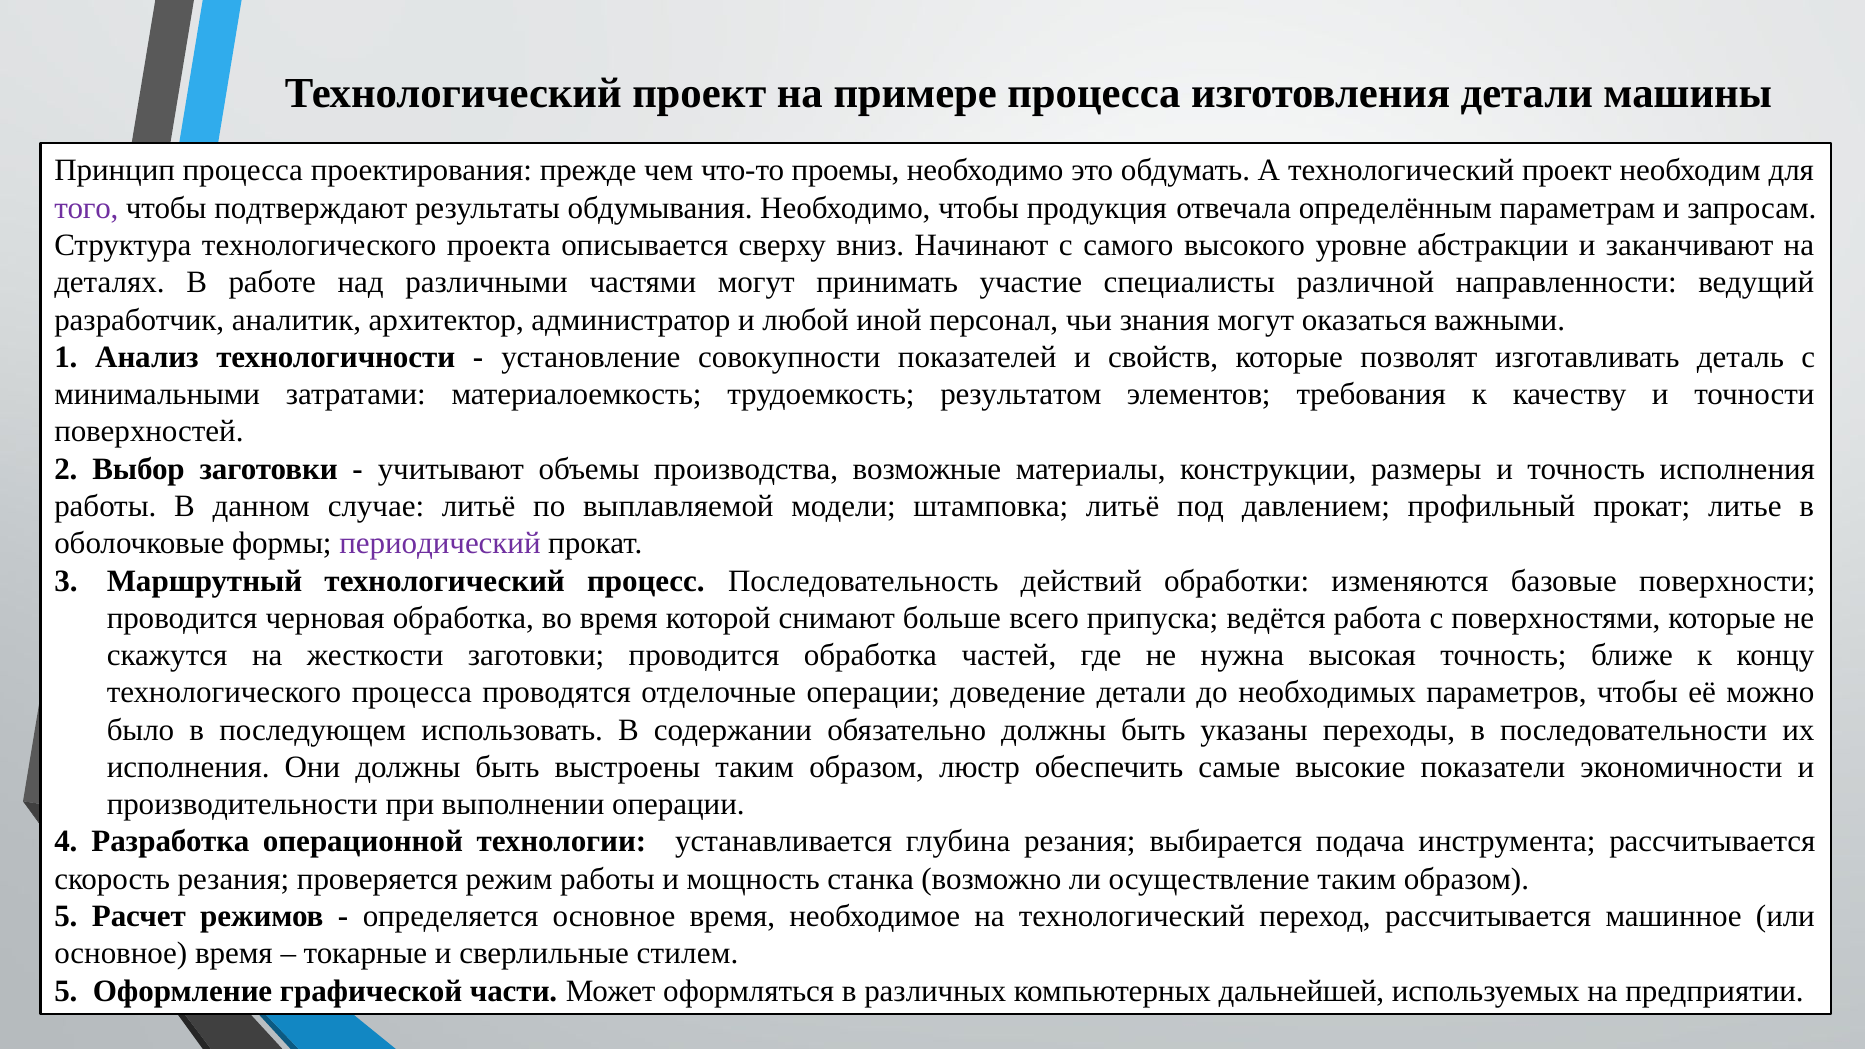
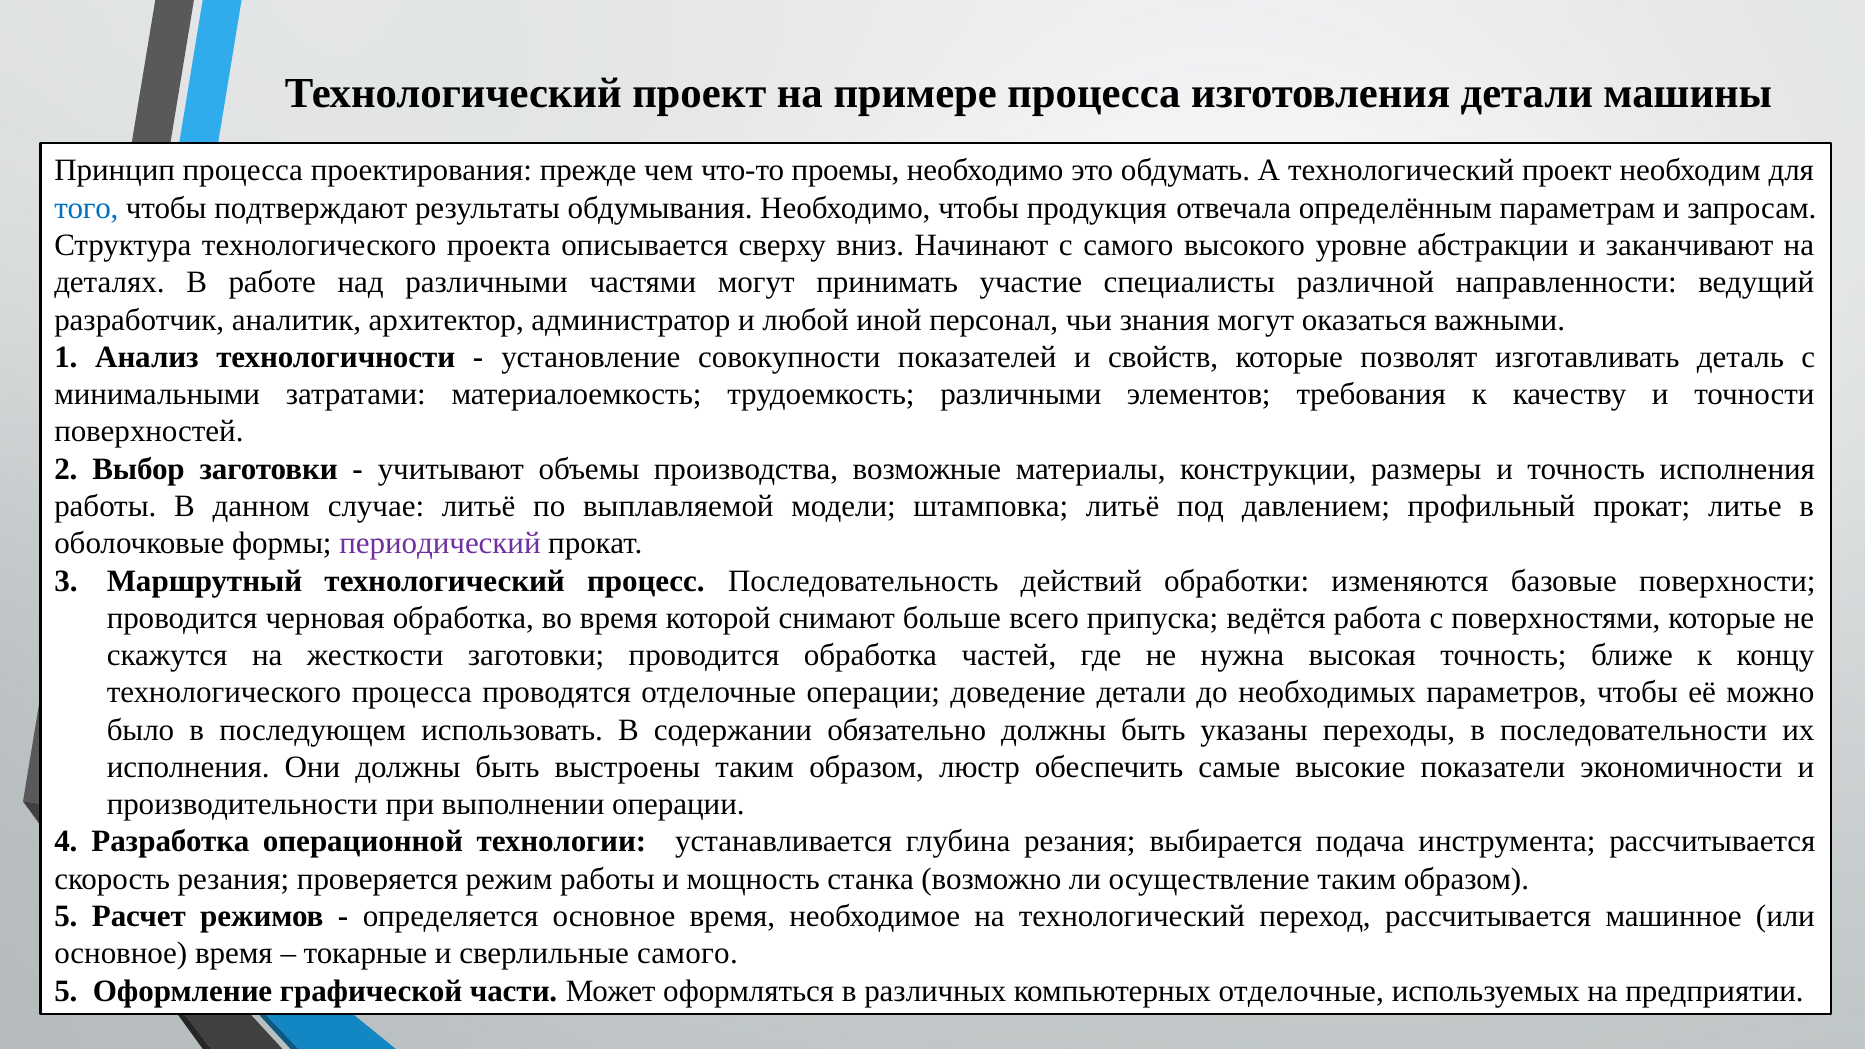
того colour: purple -> blue (86, 208)
трудоемкость результатом: результатом -> различными (1021, 394)
сверлильные стилем: стилем -> самого (688, 954)
компьютерных дальнейшей: дальнейшей -> отделочные (1301, 991)
